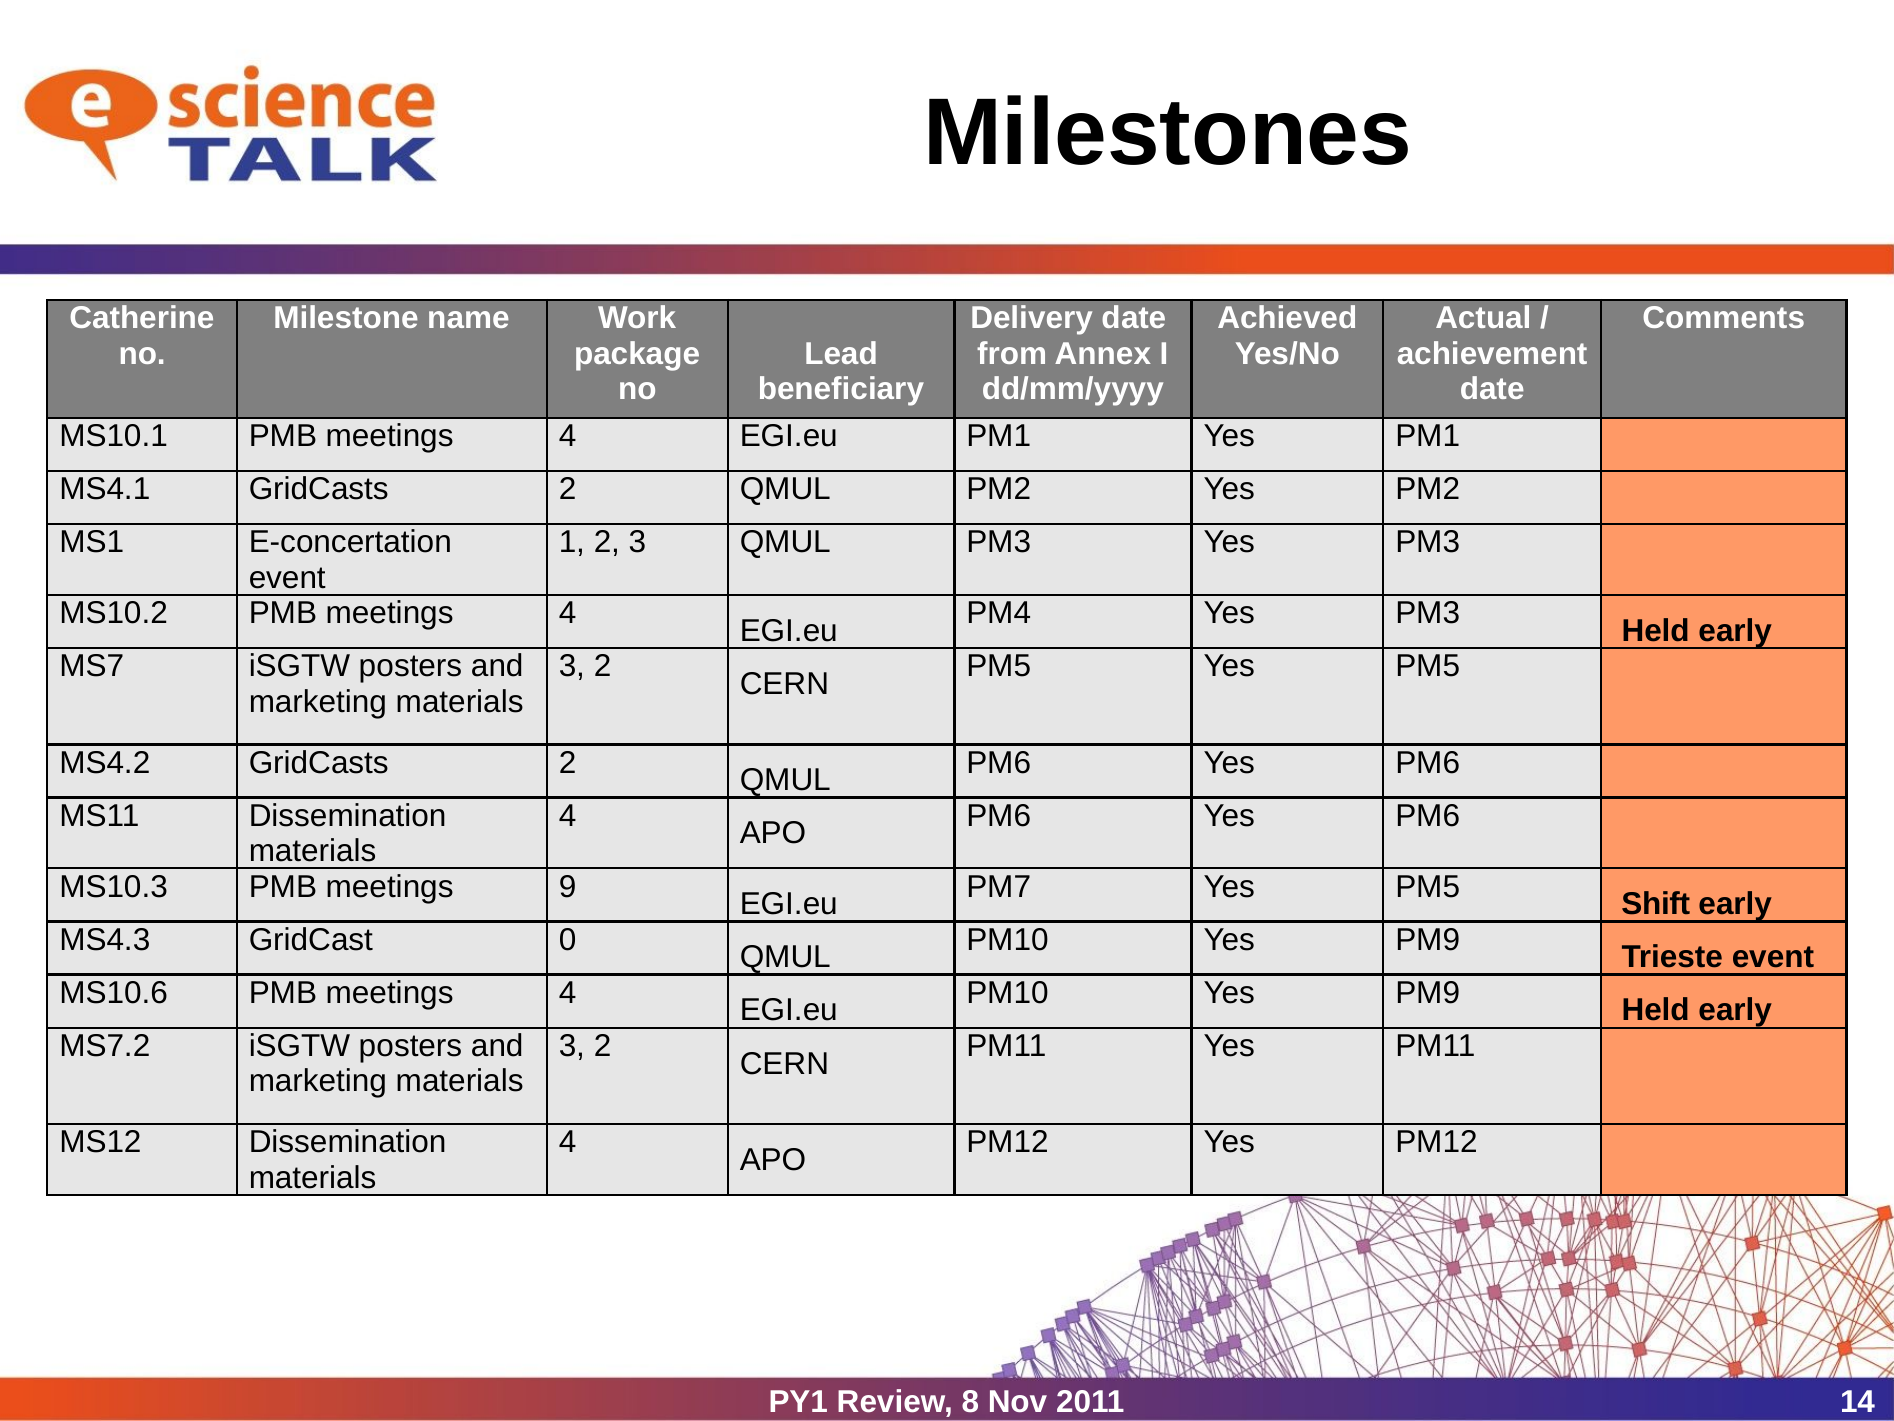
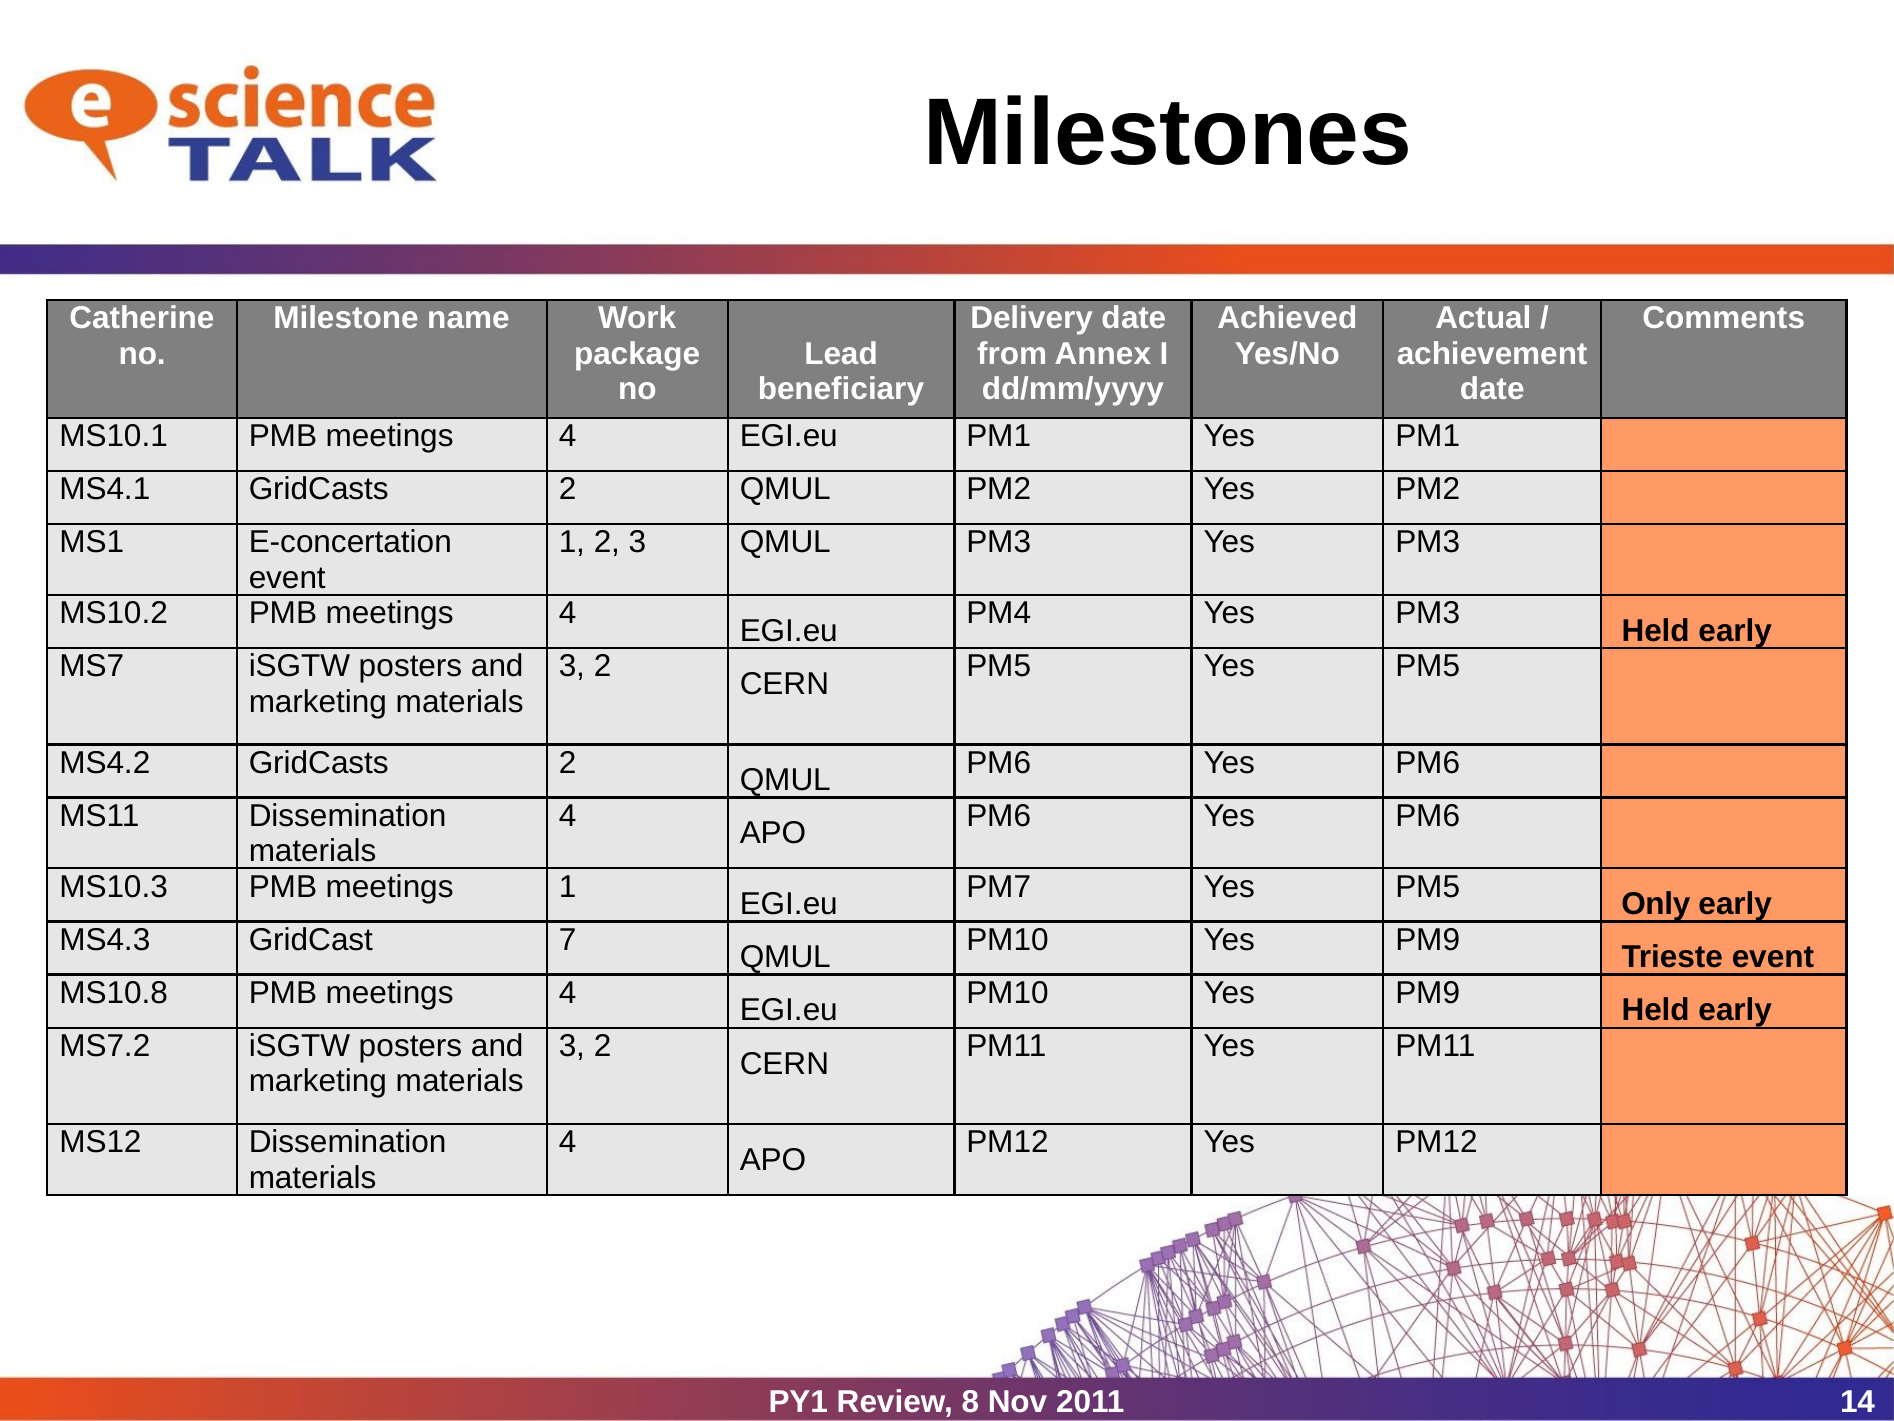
meetings 9: 9 -> 1 (568, 886)
Shift: Shift -> Only (1656, 904)
0: 0 -> 7 (568, 939)
MS10.6: MS10.6 -> MS10.8 (114, 993)
